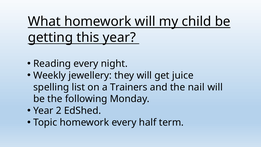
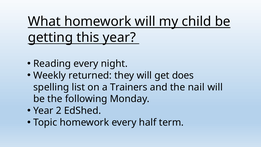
jewellery: jewellery -> returned (90, 75)
juice: juice -> does (183, 75)
